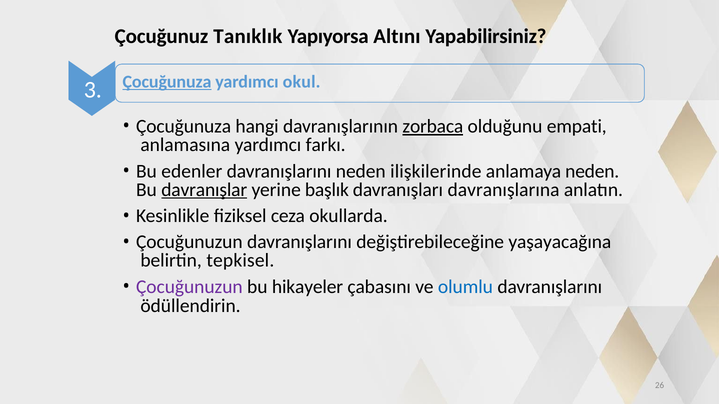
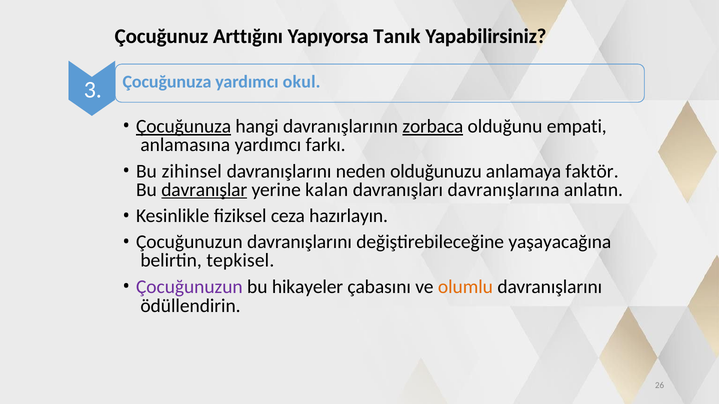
Tanıklık: Tanıklık -> Arttığını (248, 36)
Altını: Altını -> Tanık (397, 36)
Çocuğunuza underline: present -> none (167, 82)
Çocuğunuza underline: none -> present (184, 126)
edenler: edenler -> zihinsel (192, 171)
ilişkilerinde: ilişkilerinde -> olduğunuzu (436, 171)
anlamaya neden: neden -> faktör (592, 171)
başlık: başlık -> kalan (327, 190)
okullarda: okullarda -> hazırlayın (349, 216)
olumlu colour: blue -> orange (465, 287)
